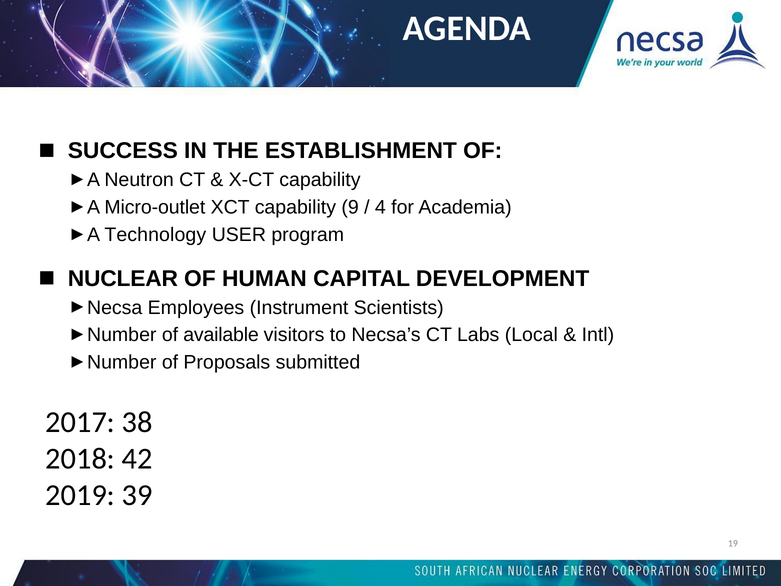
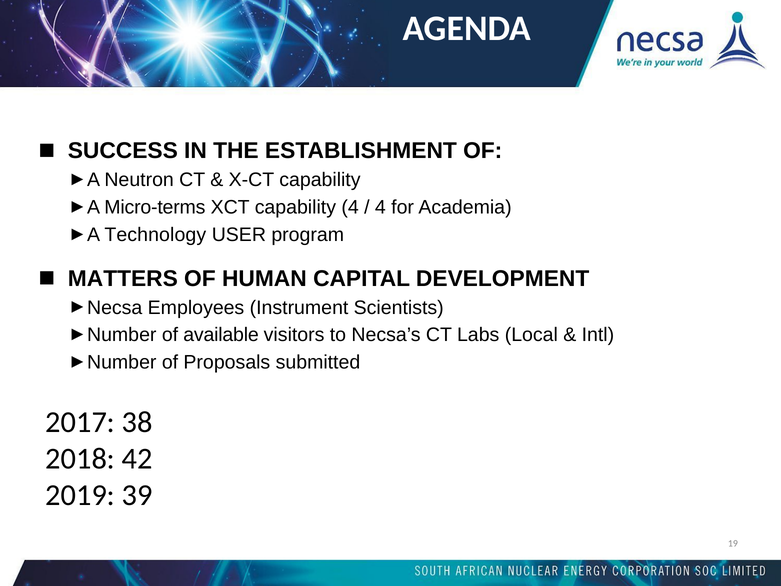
Micro-outlet: Micro-outlet -> Micro-terms (155, 207)
capability 9: 9 -> 4 (350, 207)
NUCLEAR: NUCLEAR -> MATTERS (123, 278)
